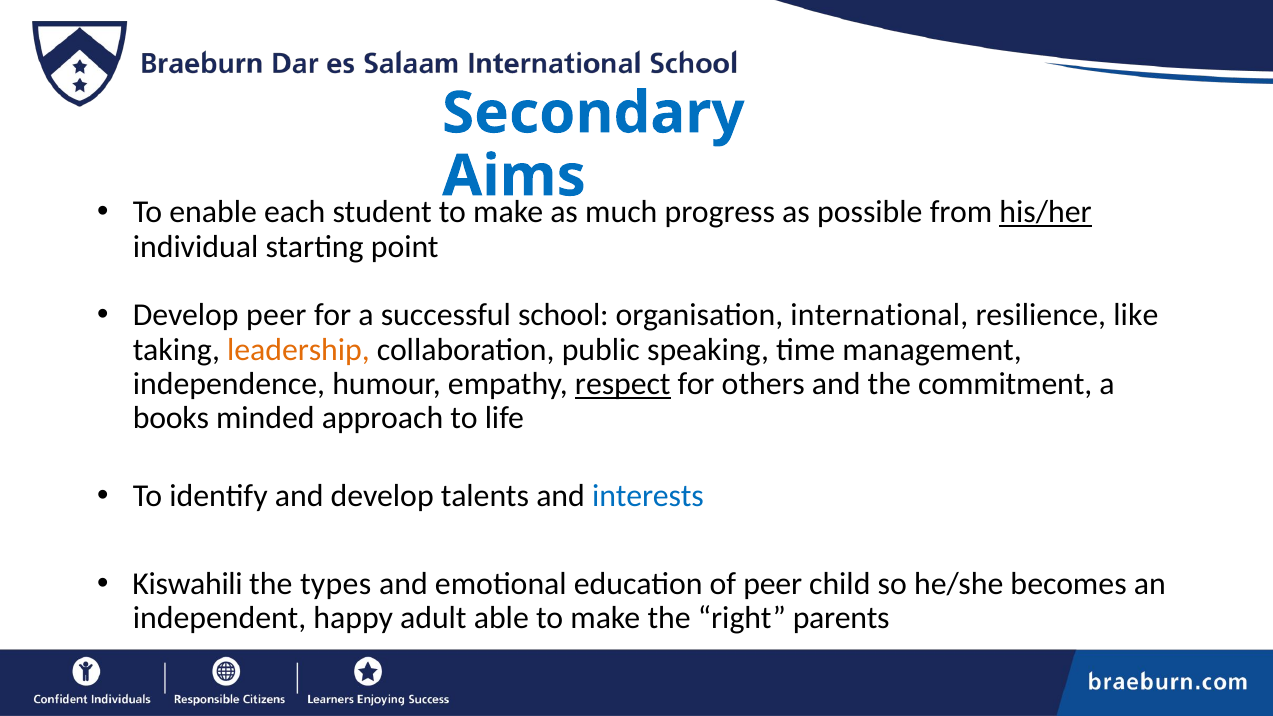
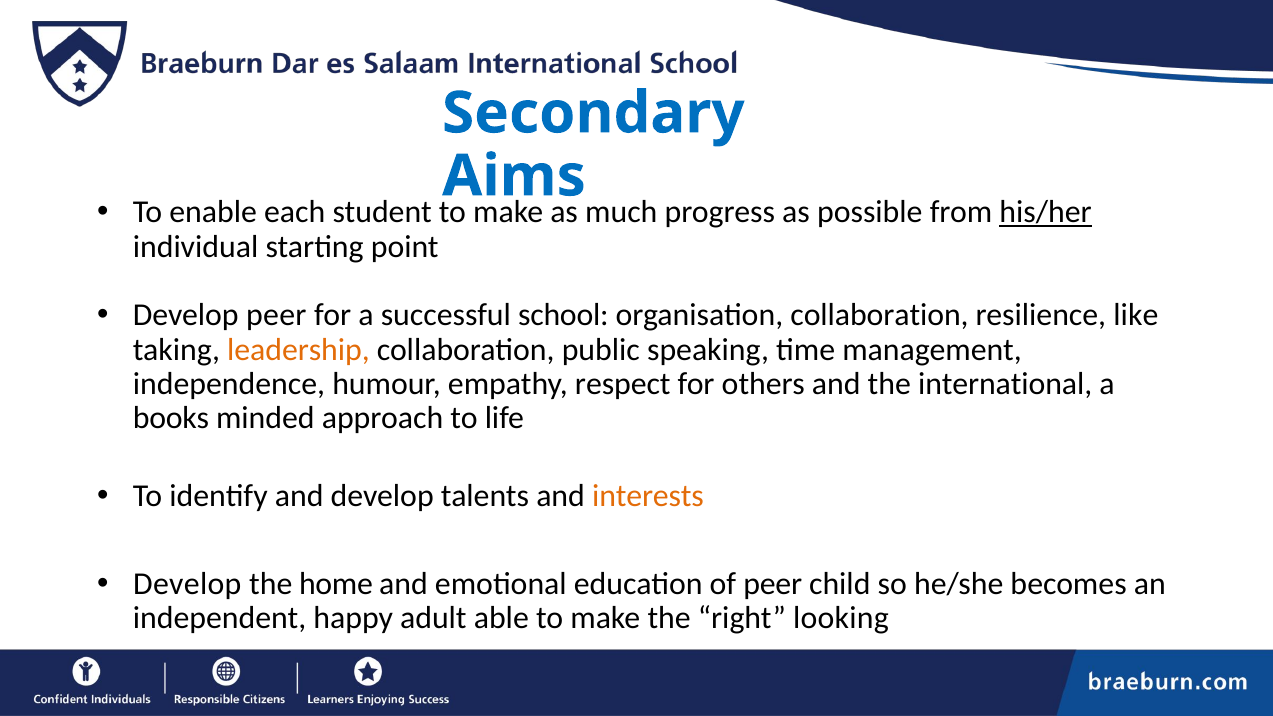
organisation international: international -> collaboration (879, 315)
respect underline: present -> none (623, 384)
commitment: commitment -> international (1005, 384)
interests colour: blue -> orange (648, 497)
Kiswahili: Kiswahili -> Develop (187, 584)
types: types -> home (336, 584)
parents: parents -> looking (841, 618)
